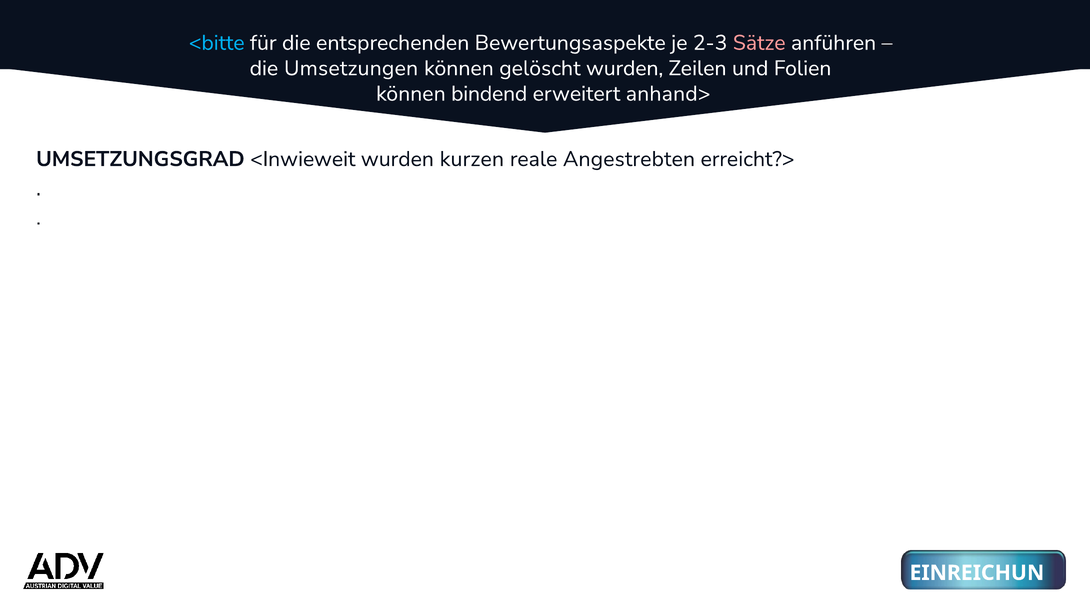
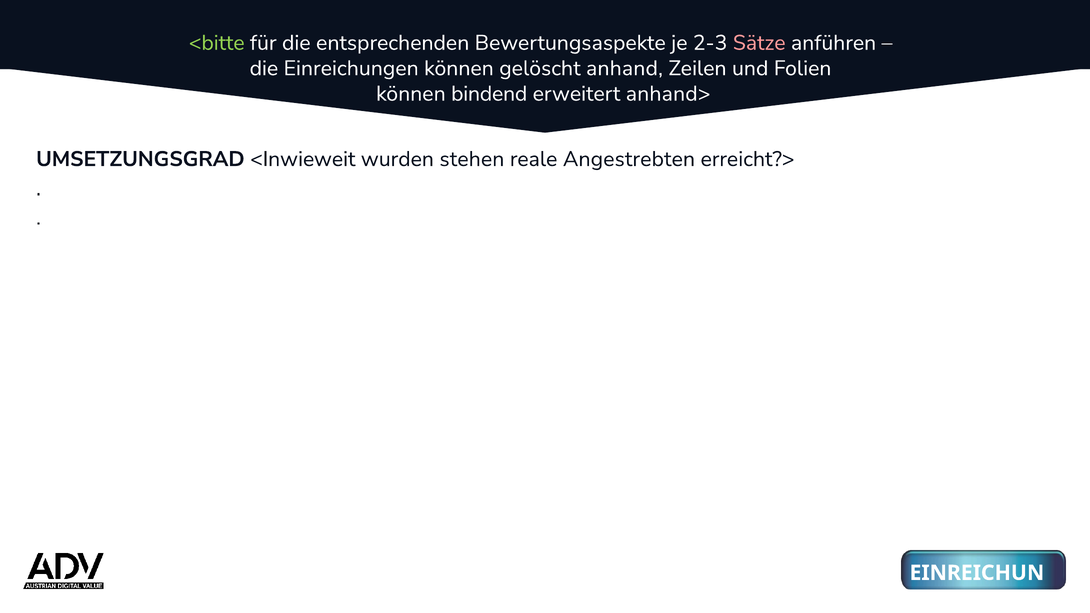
<bitte colour: light blue -> light green (217, 43)
Umsetzungen: Umsetzungen -> Einreichungen (351, 68)
gelöscht wurden: wurden -> anhand (625, 68)
kurzen: kurzen -> stehen (472, 159)
